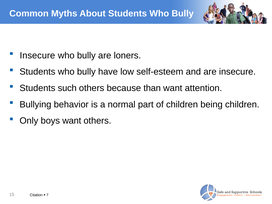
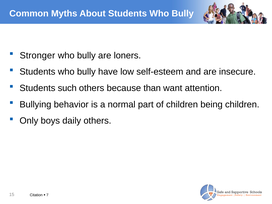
Insecure: Insecure -> Stronger (37, 55)
boys want: want -> daily (72, 121)
